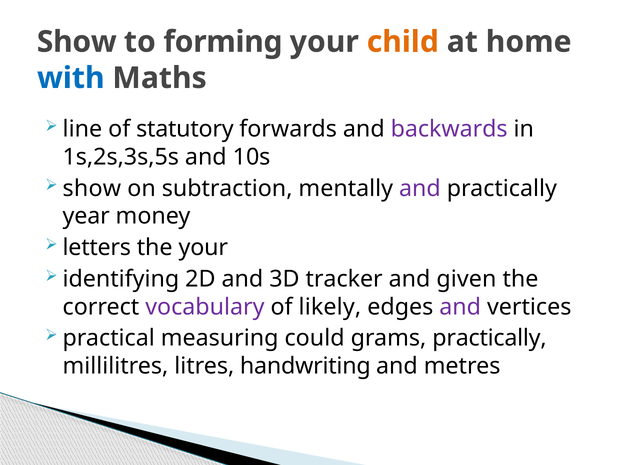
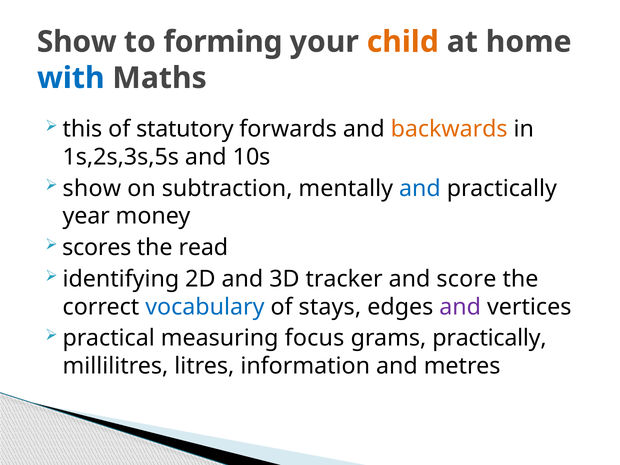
line: line -> this (82, 129)
backwards colour: purple -> orange (449, 129)
and colour: purple -> blue (420, 188)
letters: letters -> scores (97, 248)
the your: your -> read (203, 248)
given: given -> score (466, 279)
vocabulary colour: purple -> blue (205, 307)
likely: likely -> stays (330, 307)
could: could -> focus (315, 338)
handwriting: handwriting -> information (305, 366)
